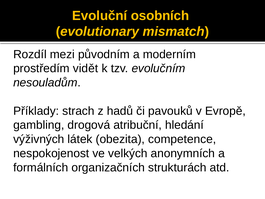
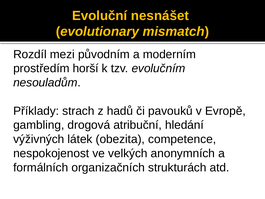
osobních: osobních -> nesnášet (160, 16)
vidět: vidět -> horší (86, 68)
